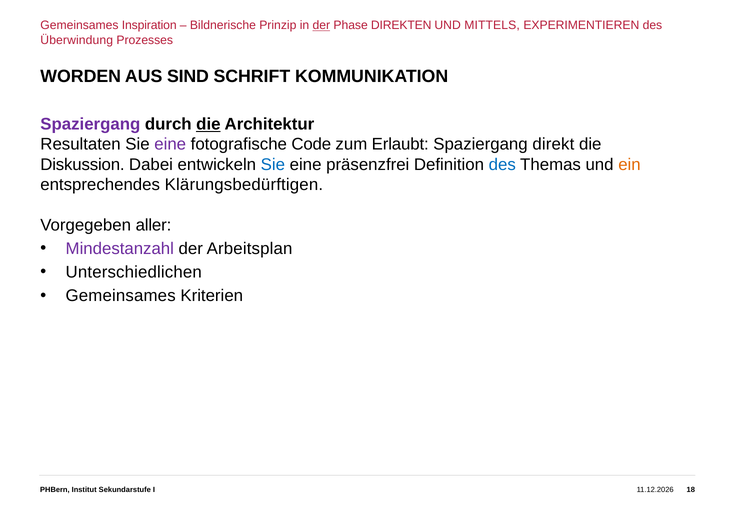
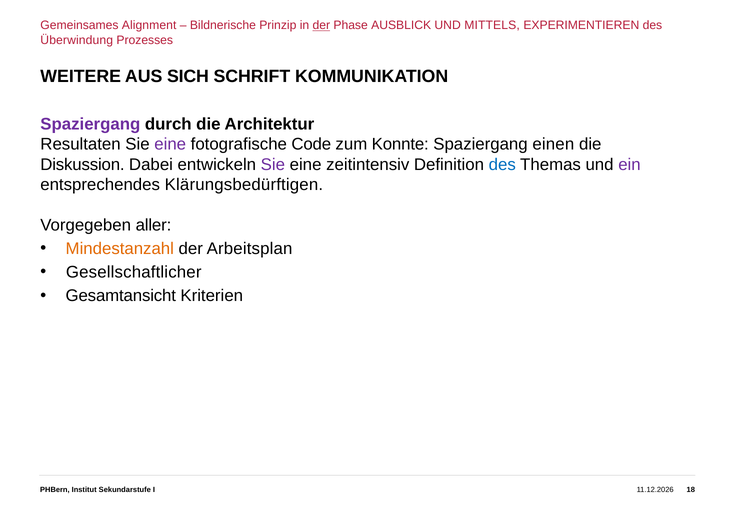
Inspiration: Inspiration -> Alignment (149, 25)
DIREKTEN: DIREKTEN -> AUSBLICK (401, 25)
WORDEN: WORDEN -> WEITERE (81, 77)
SIND: SIND -> SICH (188, 77)
die underline: present -> none (208, 124)
Erlaubt: Erlaubt -> Konnte (400, 144)
direkt: direkt -> einen (553, 144)
Sie colour: blue -> purple (273, 165)
präsenzfrei: präsenzfrei -> zeitintensiv (368, 165)
ein colour: orange -> purple (629, 165)
Mindestanzahl colour: purple -> orange (120, 249)
Unterschiedlichen: Unterschiedlichen -> Gesellschaftlicher (134, 272)
Gemeinsames: Gemeinsames -> Gesamtansicht (121, 296)
